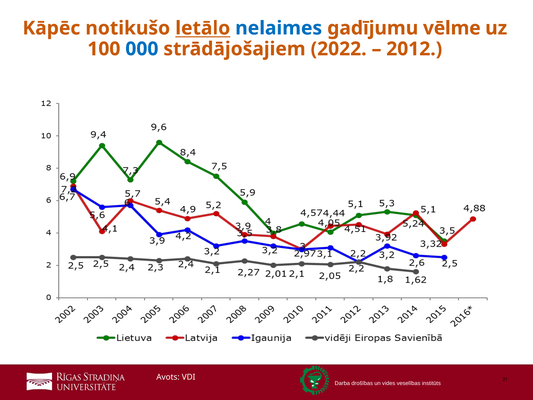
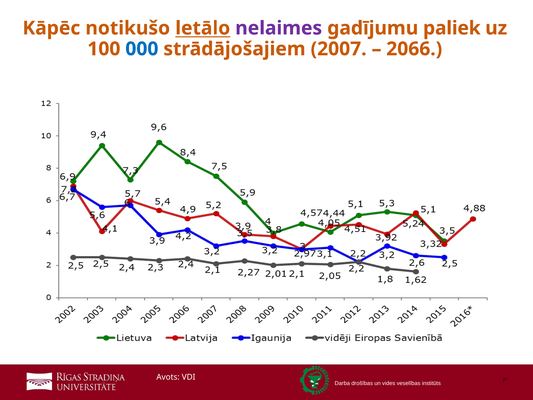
nelaimes colour: blue -> purple (279, 28)
vēlme: vēlme -> paliek (452, 28)
2022: 2022 -> 2007 (339, 49)
2012: 2012 -> 2066 (414, 49)
